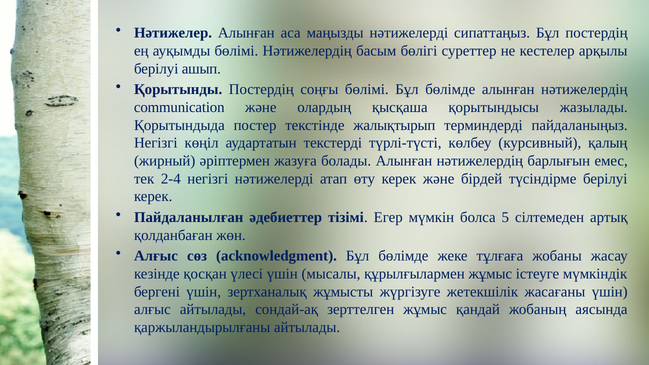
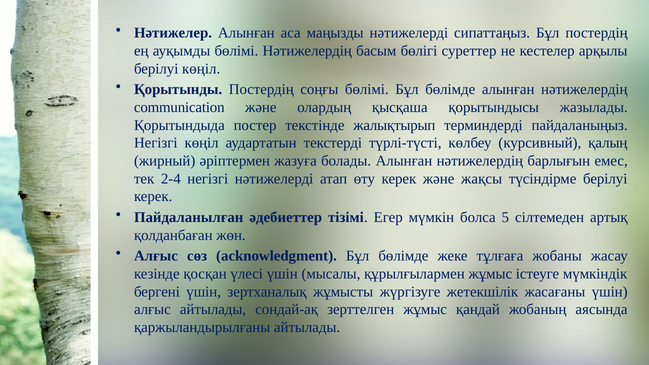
берілуі ашып: ашып -> көңіл (201, 69)
бірдей: бірдей -> жақсы (482, 179)
